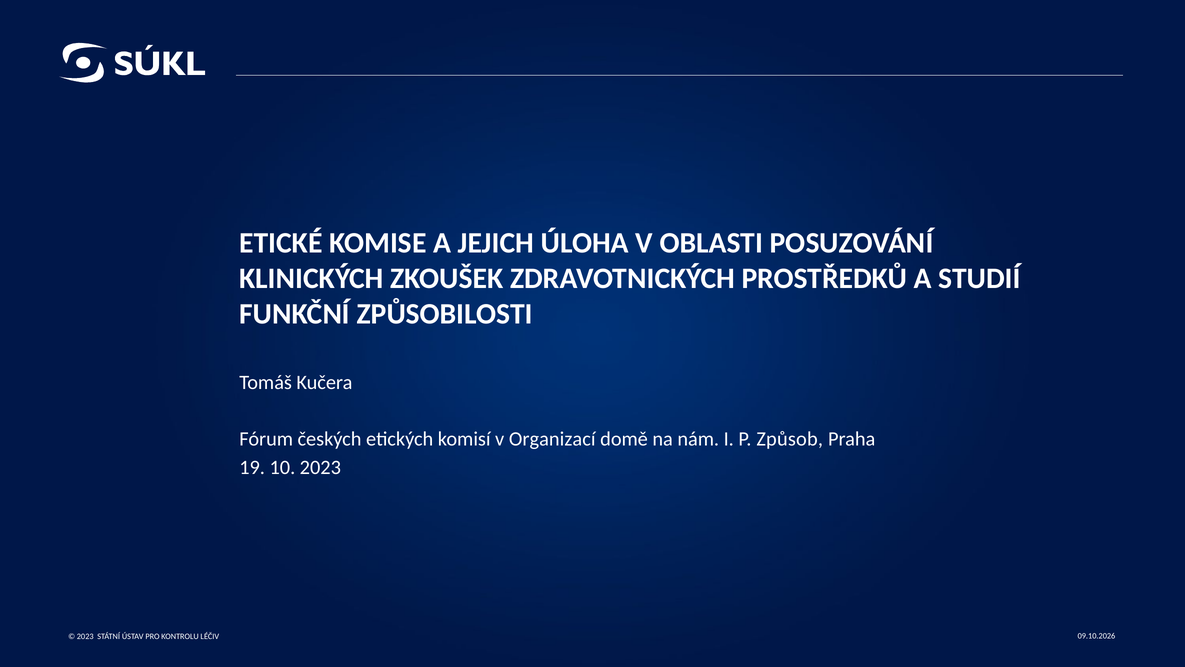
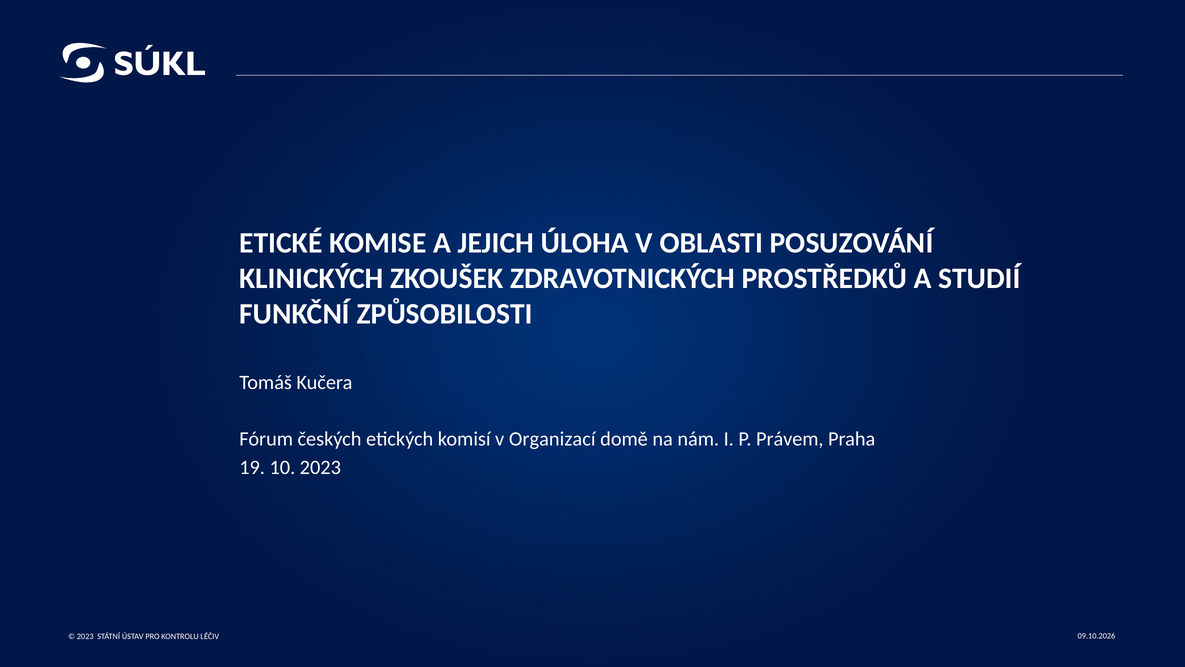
Způsob: Způsob -> Právem (790, 439)
